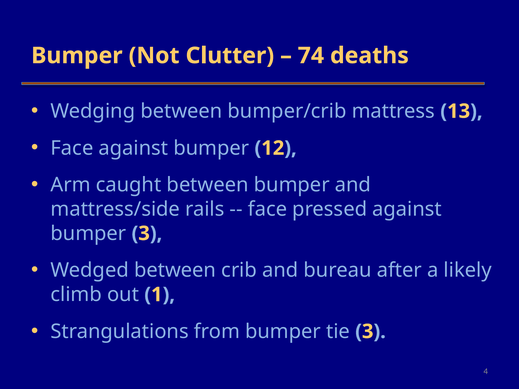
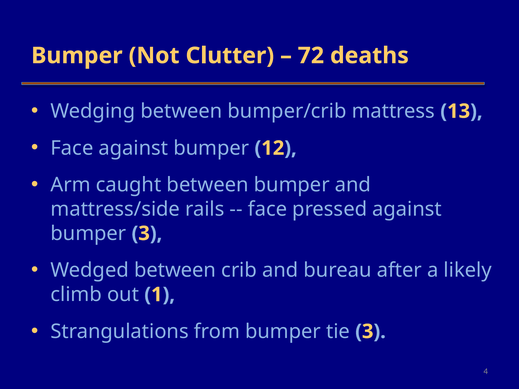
74: 74 -> 72 (311, 56)
